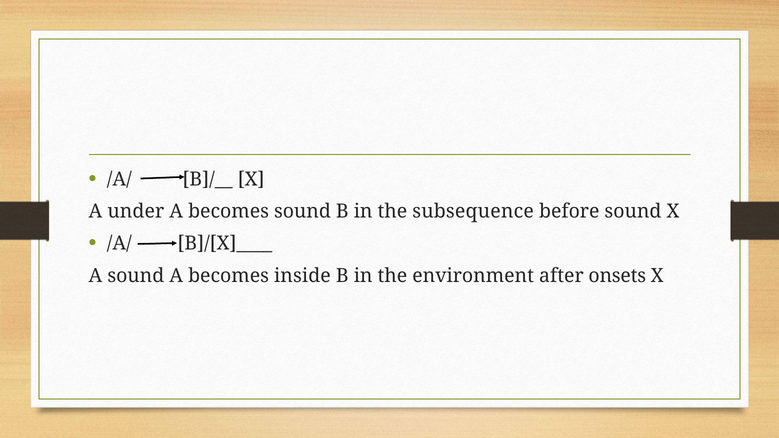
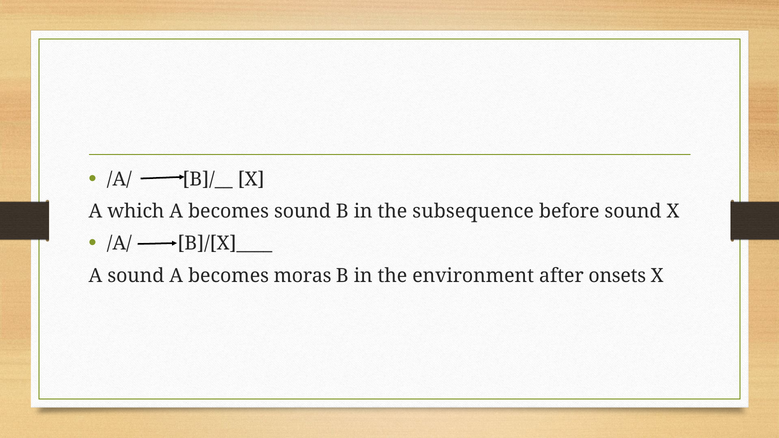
under: under -> which (136, 211)
inside: inside -> moras (303, 276)
